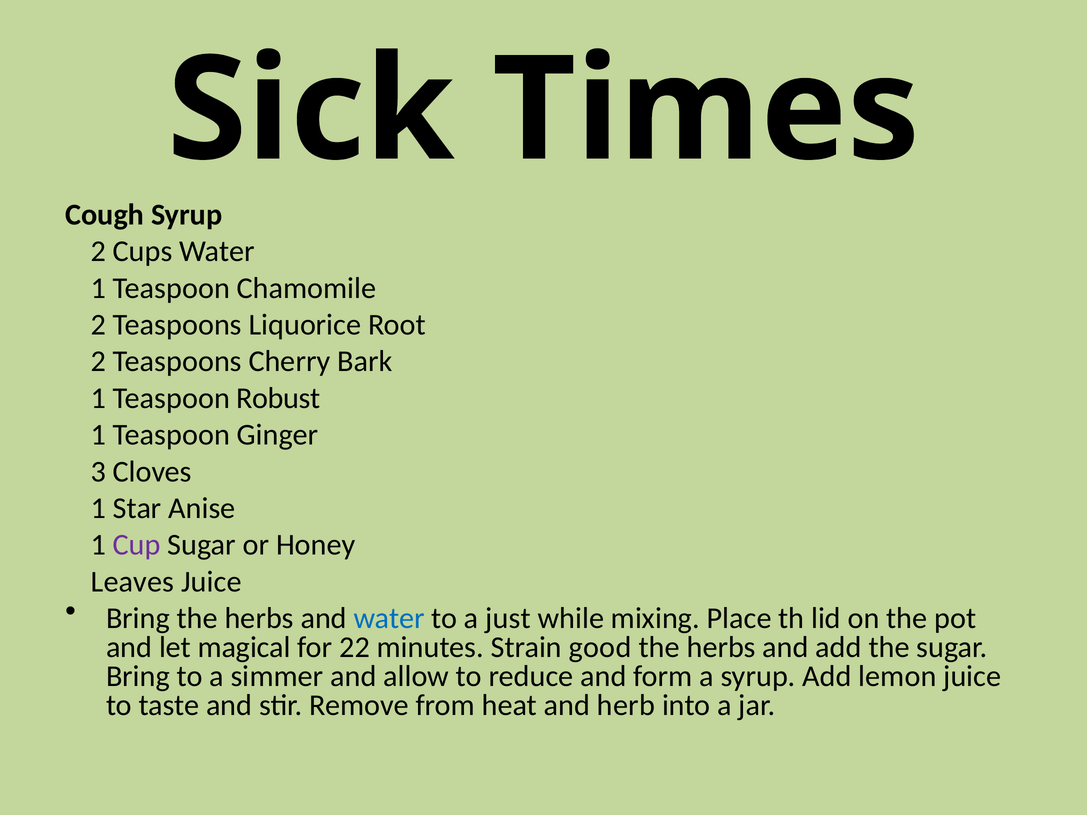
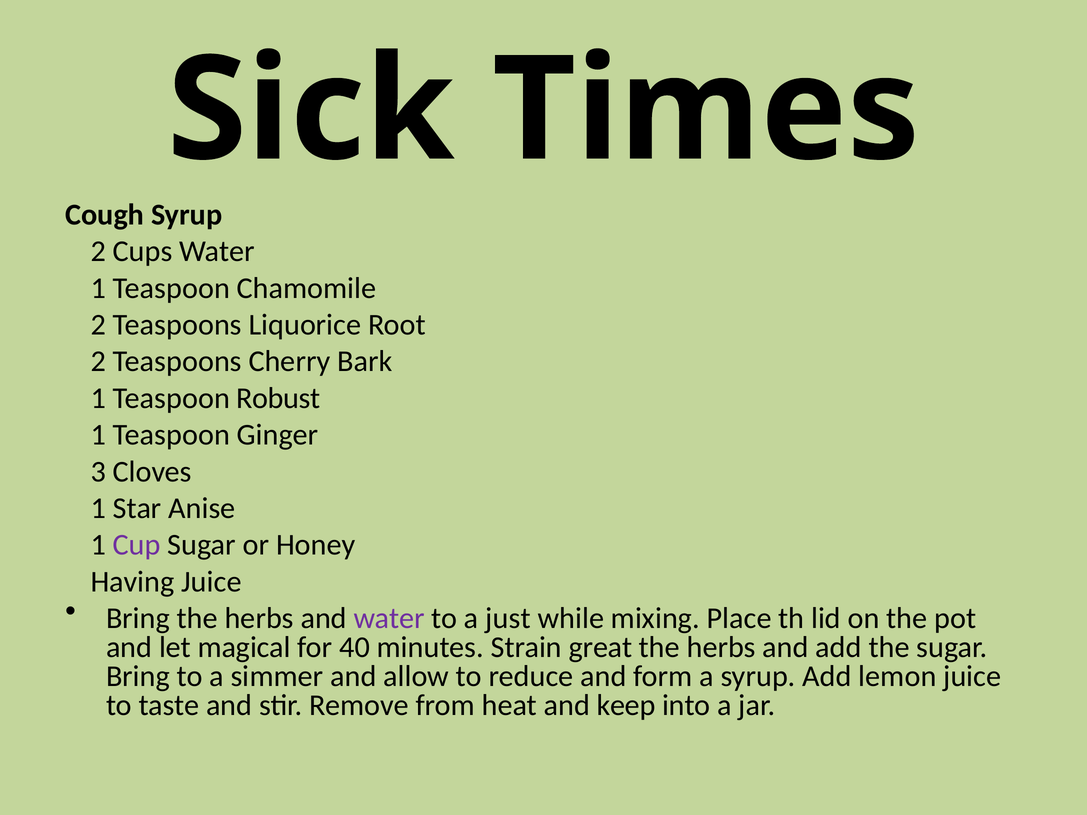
Leaves: Leaves -> Having (133, 582)
water colour: blue -> purple (389, 619)
22: 22 -> 40 (355, 648)
good: good -> great (600, 648)
herb: herb -> keep (626, 706)
